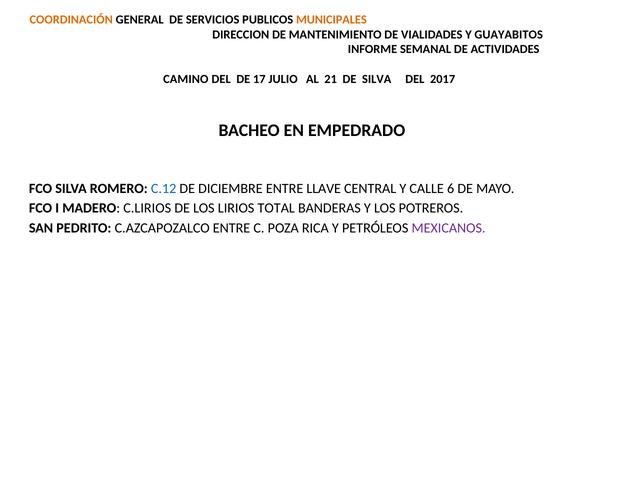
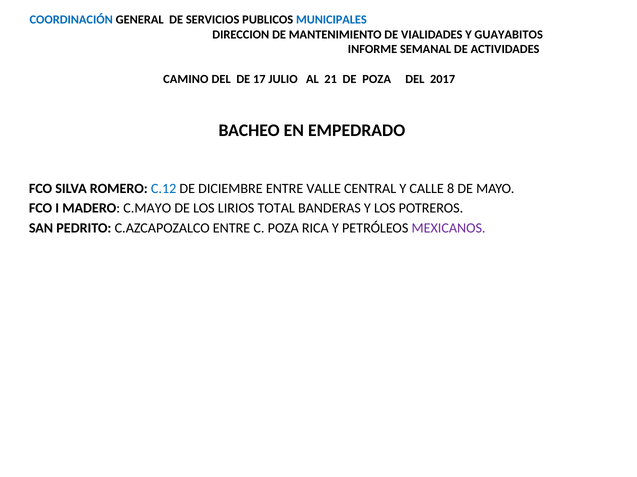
COORDINACIÓN colour: orange -> blue (71, 20)
MUNICIPALES colour: orange -> blue (331, 20)
DE SILVA: SILVA -> POZA (377, 79)
LLAVE: LLAVE -> VALLE (324, 189)
6: 6 -> 8 (451, 189)
C.LIRIOS: C.LIRIOS -> C.MAYO (147, 208)
